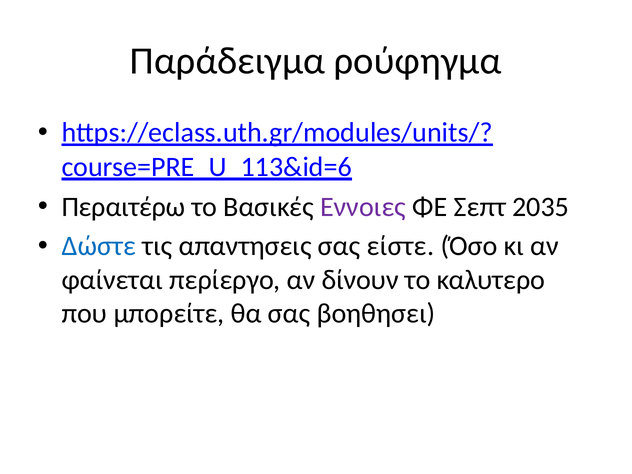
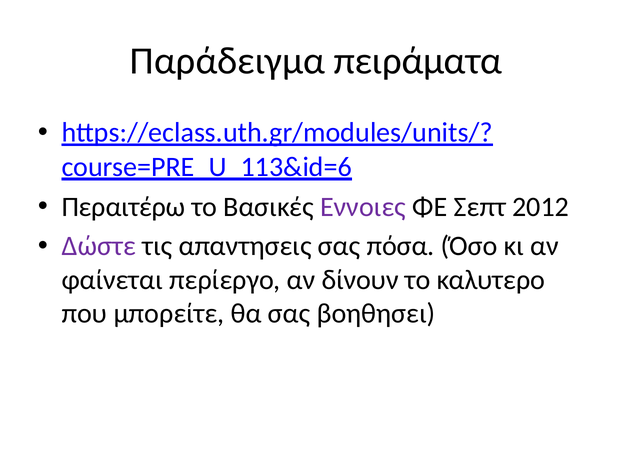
ρούφηγμα: ρούφηγμα -> πειράματα (418, 61)
2035: 2035 -> 2012 (541, 207)
Δώστε colour: blue -> purple (99, 246)
είστε: είστε -> πόσα (401, 246)
